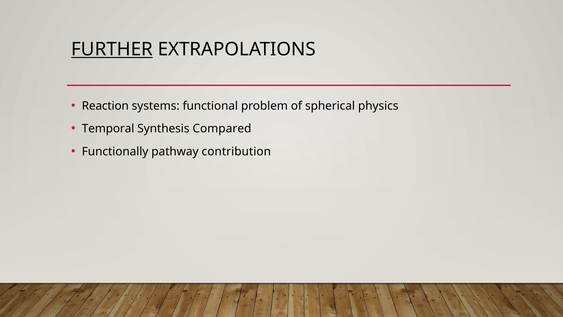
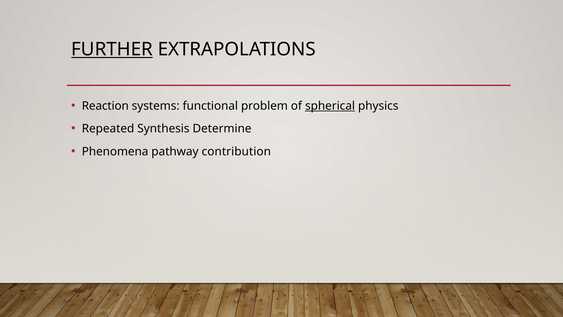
spherical underline: none -> present (330, 106)
Temporal: Temporal -> Repeated (108, 129)
Compared: Compared -> Determine (222, 129)
Functionally: Functionally -> Phenomena (115, 151)
